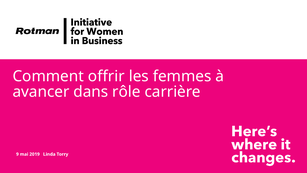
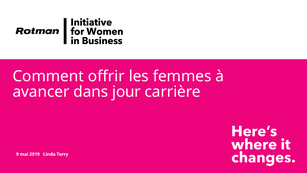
rôle: rôle -> jour (127, 92)
